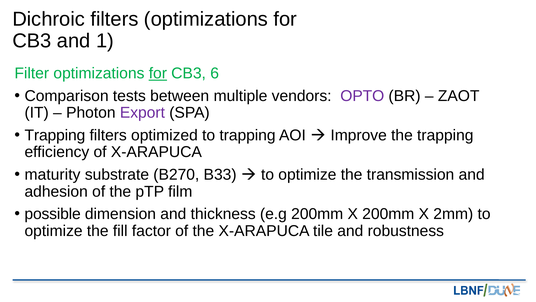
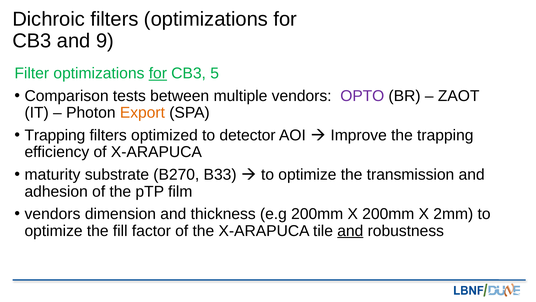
1: 1 -> 9 (105, 41)
6: 6 -> 5 (215, 73)
Export colour: purple -> orange (142, 113)
to trapping: trapping -> detector (248, 135)
possible: possible -> vendors (52, 214)
and underline: none -> present (350, 230)
